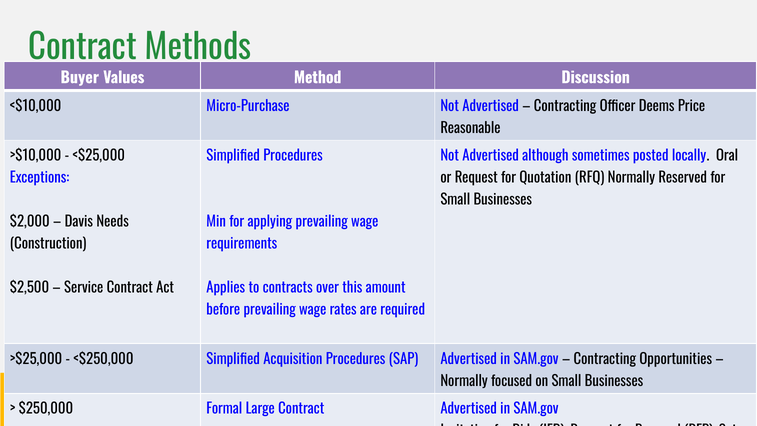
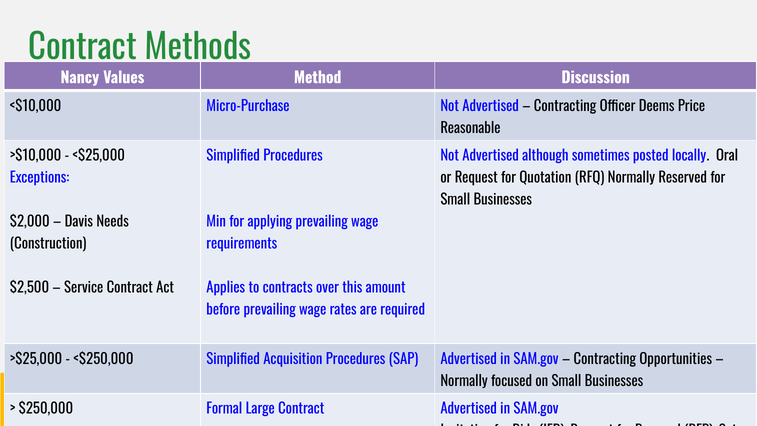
Buyer: Buyer -> Nancy (80, 78)
